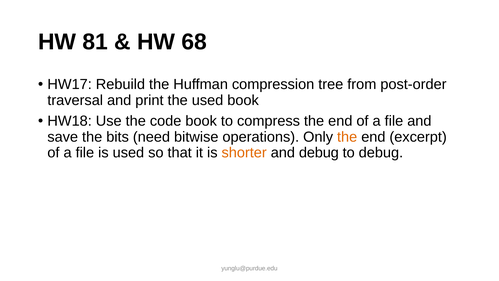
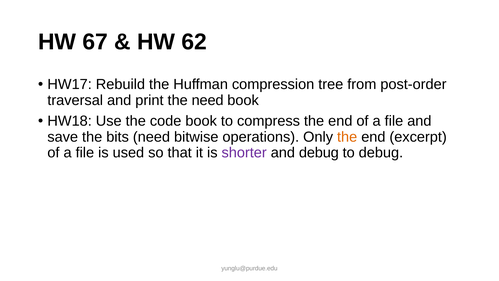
81: 81 -> 67 (95, 42)
68: 68 -> 62 (194, 42)
the used: used -> need (208, 100)
shorter colour: orange -> purple (244, 152)
